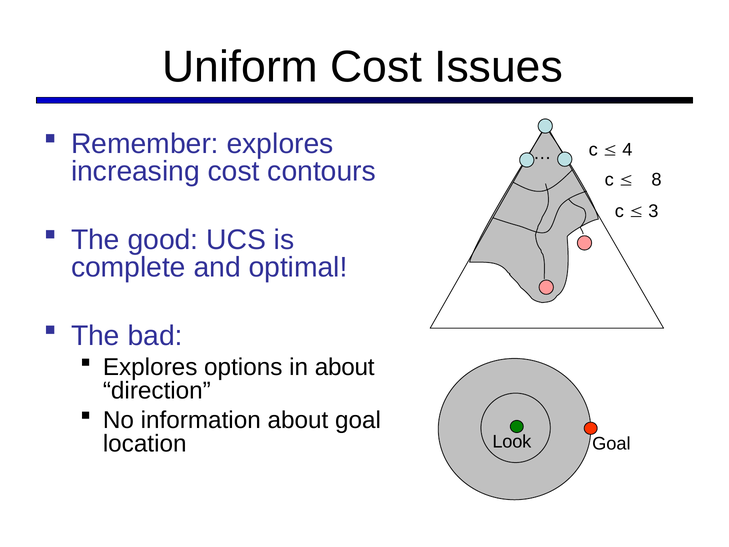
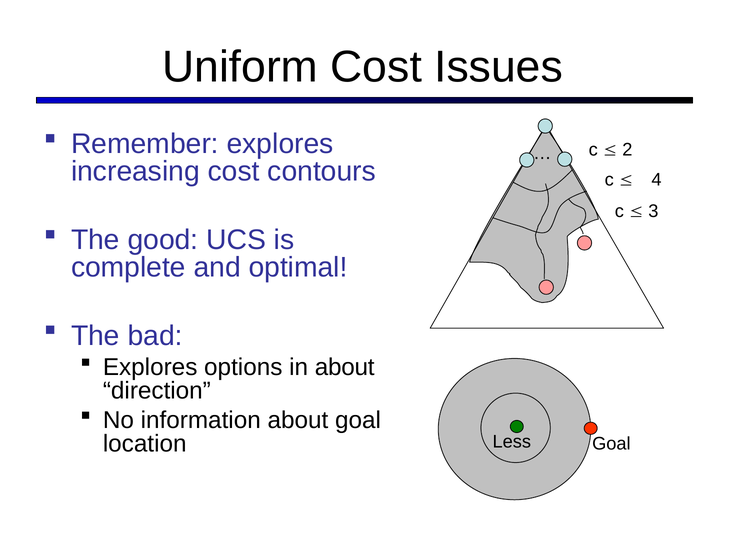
4: 4 -> 2 (627, 150)
8: 8 -> 4 (657, 180)
Look: Look -> Less (512, 442)
